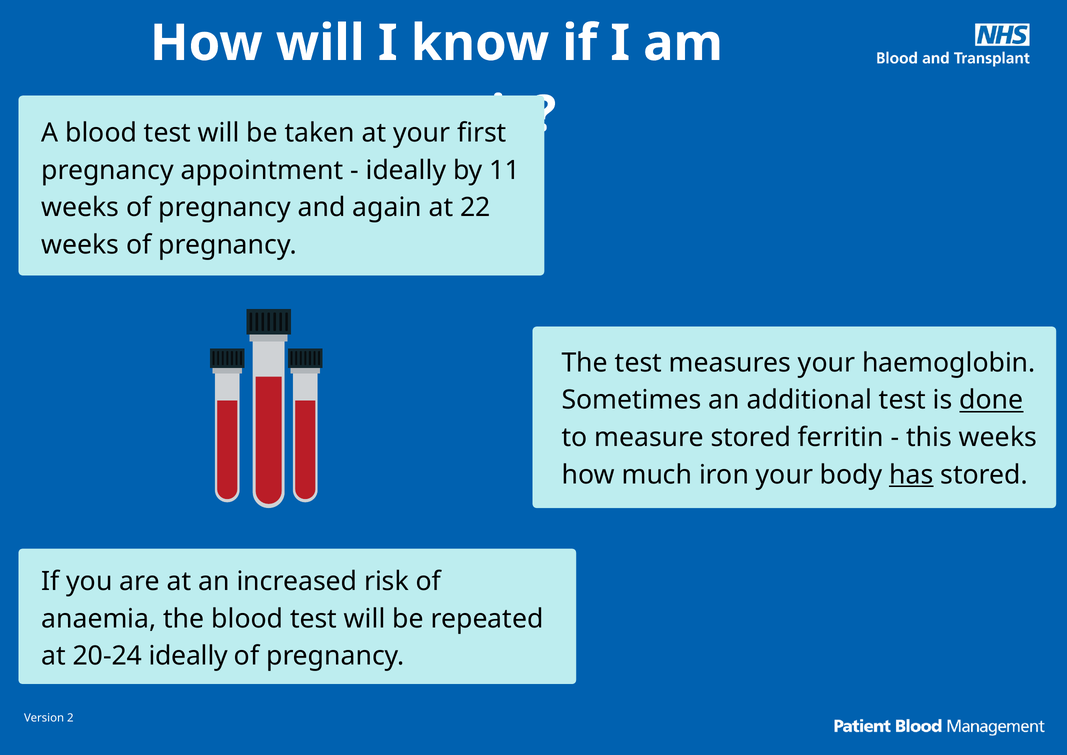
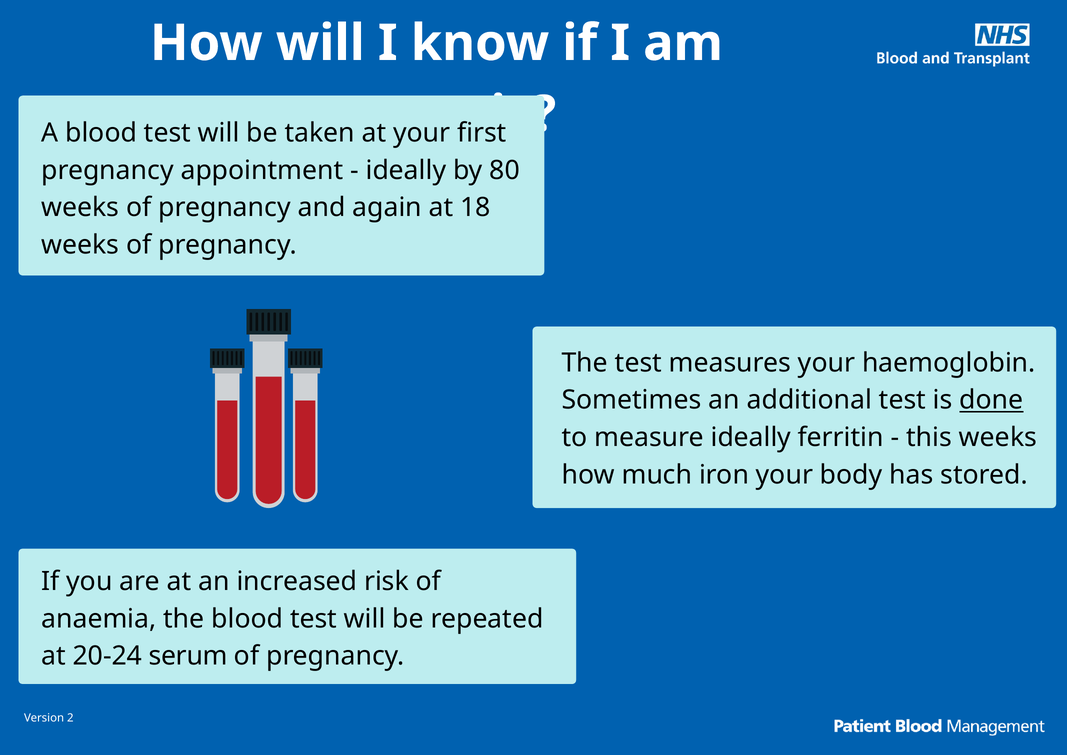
11: 11 -> 80 (505, 170)
22: 22 -> 18 (475, 207)
measure stored: stored -> ideally (751, 437)
has underline: present -> none (911, 474)
20-24 ideally: ideally -> serum (188, 656)
